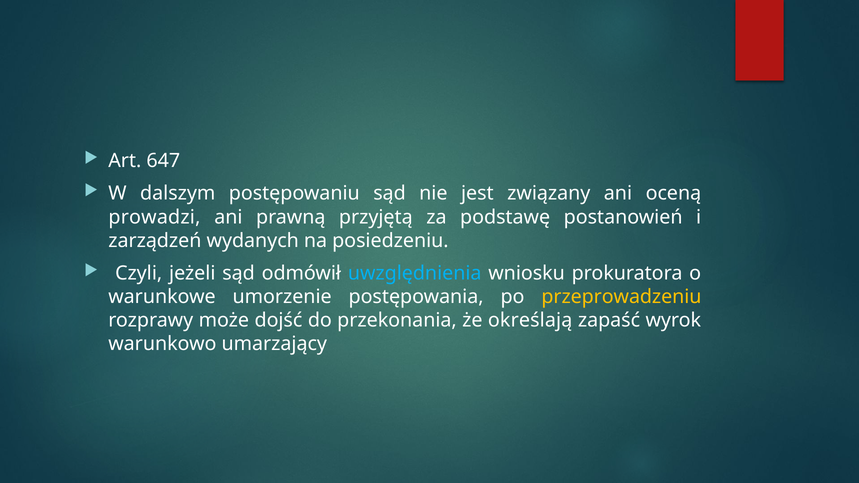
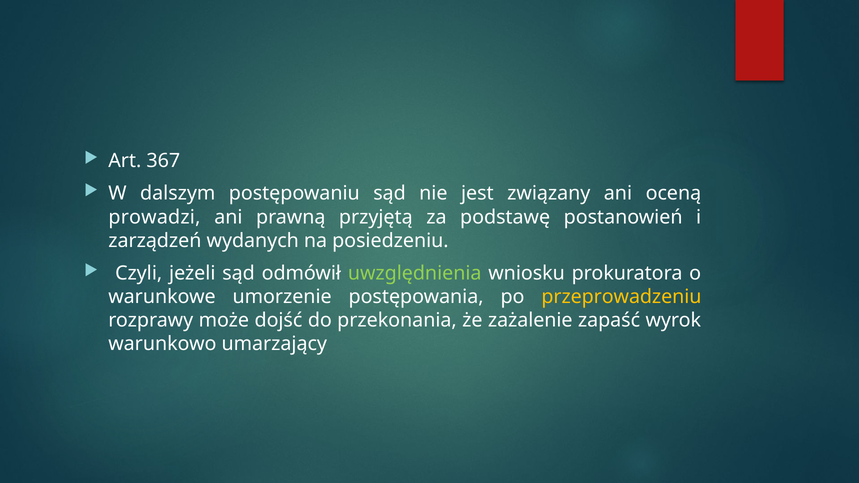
647: 647 -> 367 (163, 161)
uwzględnienia colour: light blue -> light green (415, 273)
określają: określają -> zażalenie (530, 320)
